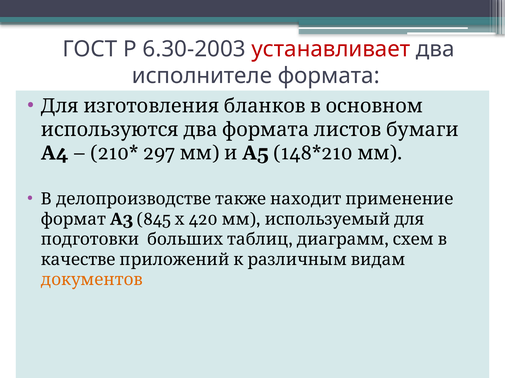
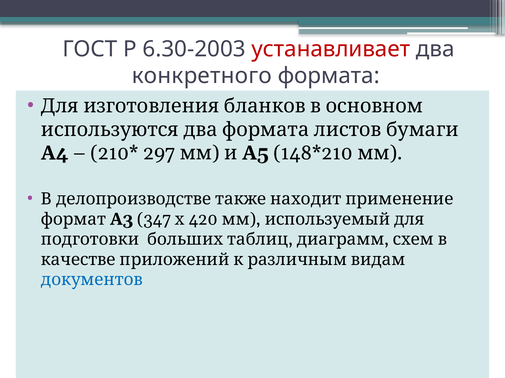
исполнителе: исполнителе -> конкретного (202, 76)
845: 845 -> 347 (154, 220)
документов colour: orange -> blue (92, 280)
